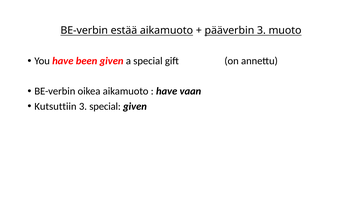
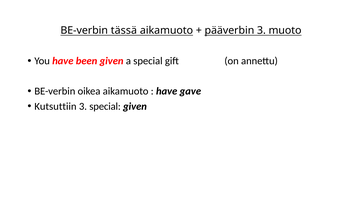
estää: estää -> tässä (124, 30)
vaan: vaan -> gave (190, 91)
